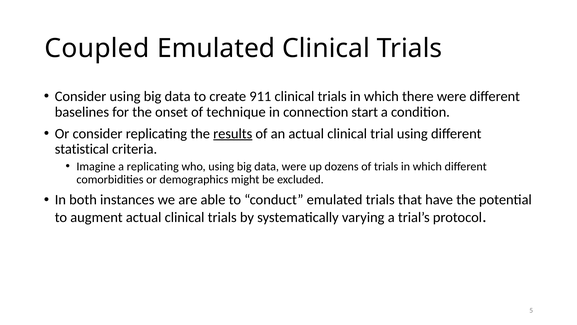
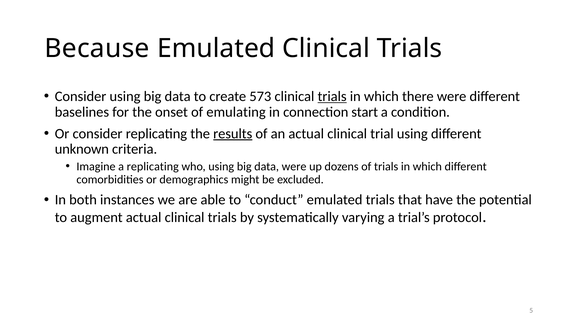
Coupled: Coupled -> Because (97, 48)
911: 911 -> 573 (260, 96)
trials underline: none -> present (332, 96)
technique: technique -> emulating (236, 112)
statistical: statistical -> unknown (82, 149)
